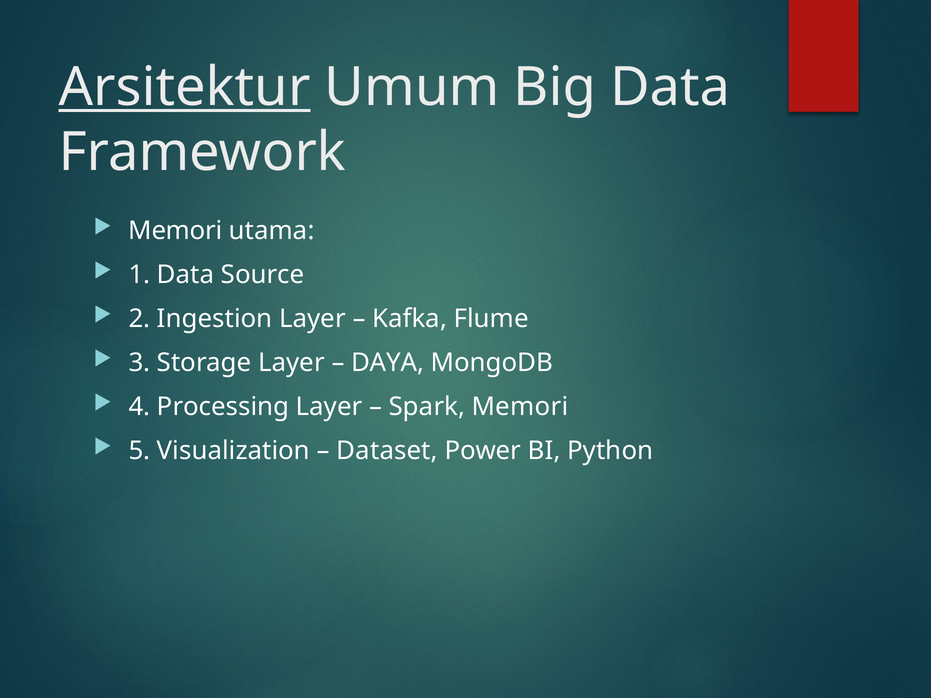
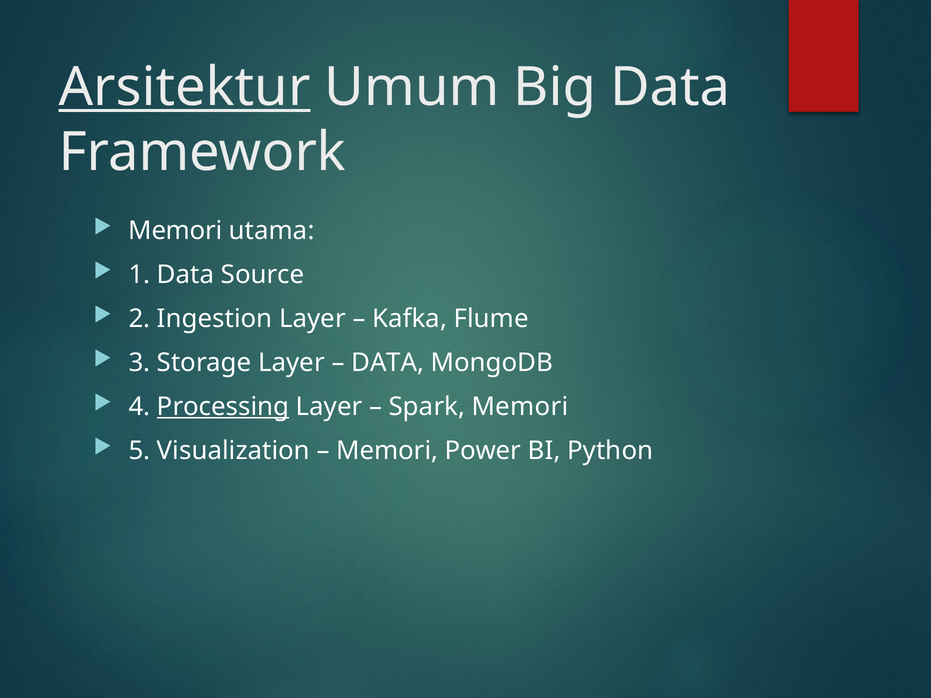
DAYA: DAYA -> DATA (388, 363)
Processing underline: none -> present (223, 407)
Dataset: Dataset -> Memori (387, 451)
